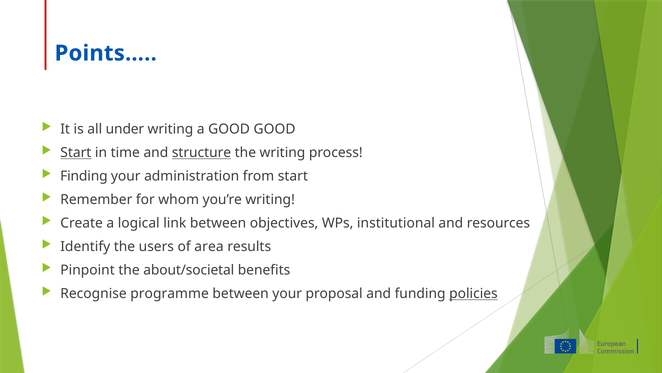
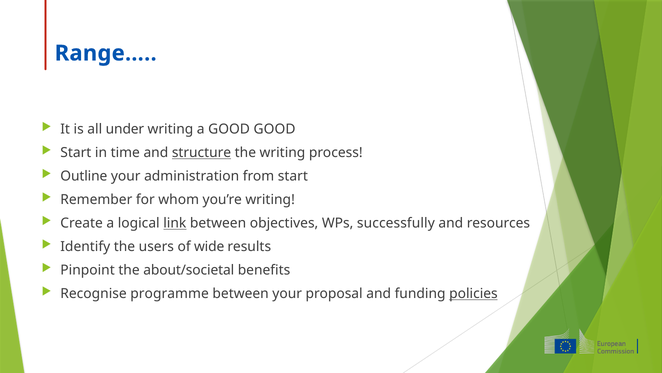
Points…: Points… -> Range… (106, 53)
Start underline: present -> none (76, 153)
Finding: Finding -> Outline (84, 176)
link underline: none -> present (175, 223)
institutional: institutional -> successfully (396, 223)
area: area -> wide (209, 246)
